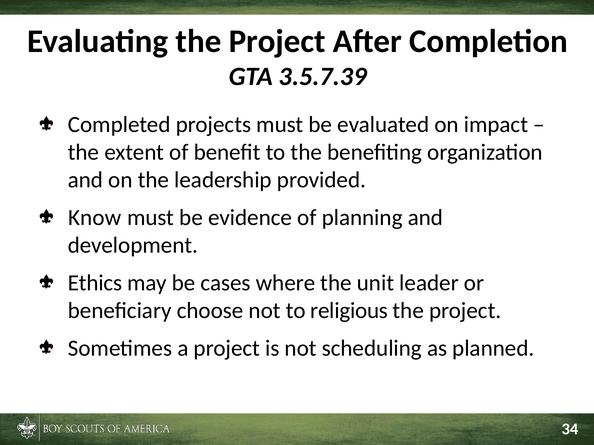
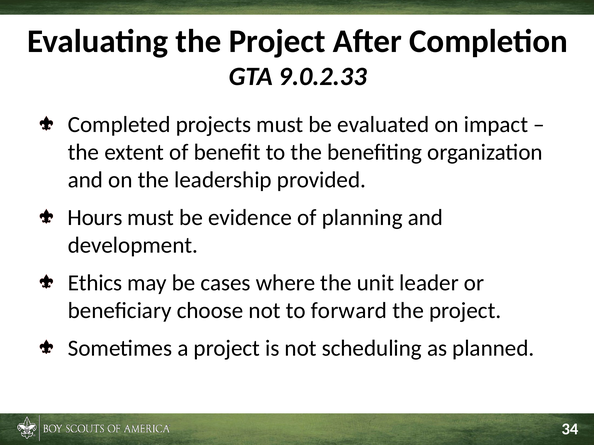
3.5.7.39: 3.5.7.39 -> 9.0.2.33 (323, 77)
Know: Know -> Hours (95, 218)
religious: religious -> forward (349, 311)
